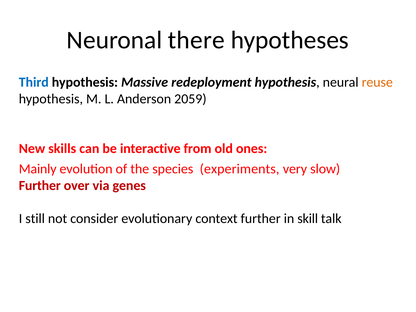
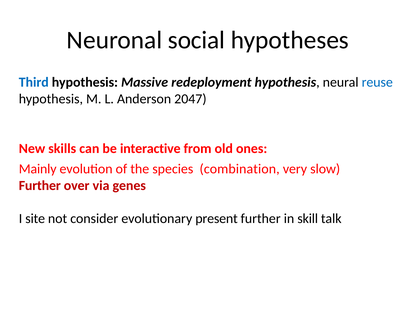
there: there -> social (197, 40)
reuse colour: orange -> blue (377, 82)
2059: 2059 -> 2047 (190, 99)
experiments: experiments -> combination (240, 169)
still: still -> site (35, 219)
context: context -> present (217, 219)
